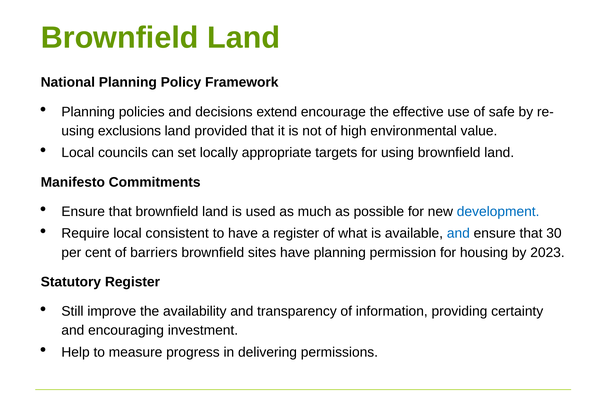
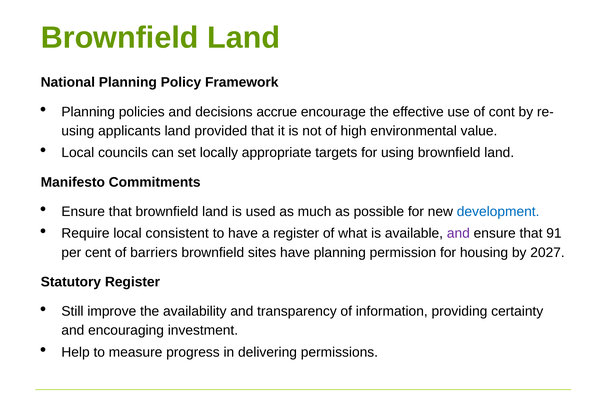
extend: extend -> accrue (277, 112)
safe: safe -> cont (502, 112)
exclusions: exclusions -> applicants (129, 131)
and colour: blue -> purple (458, 233)
30: 30 -> 91 (554, 233)
2023: 2023 -> 2027 (548, 252)
